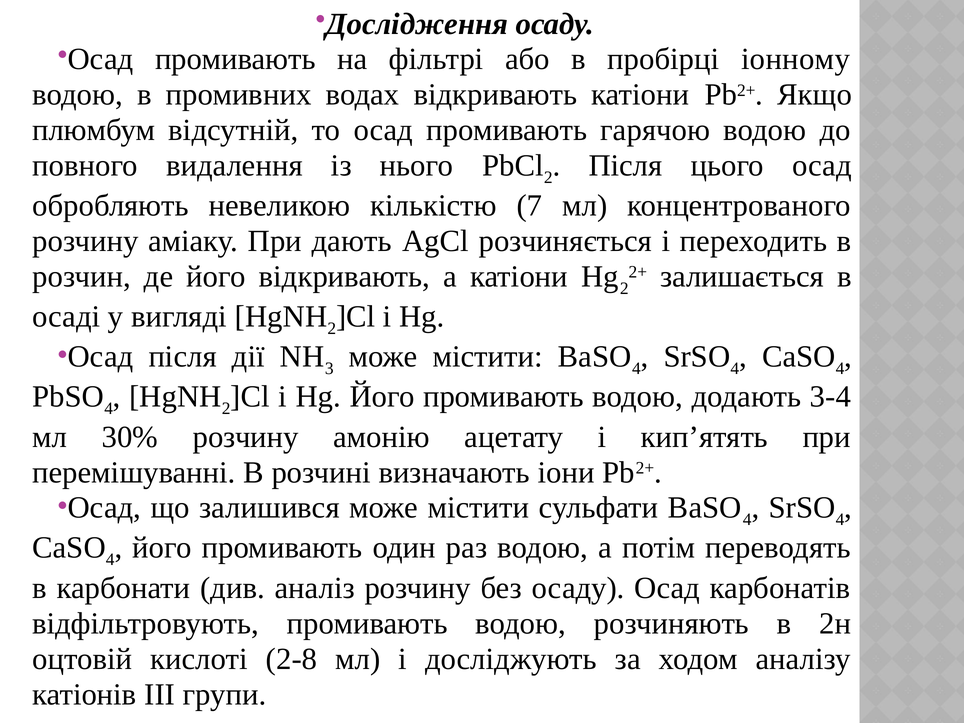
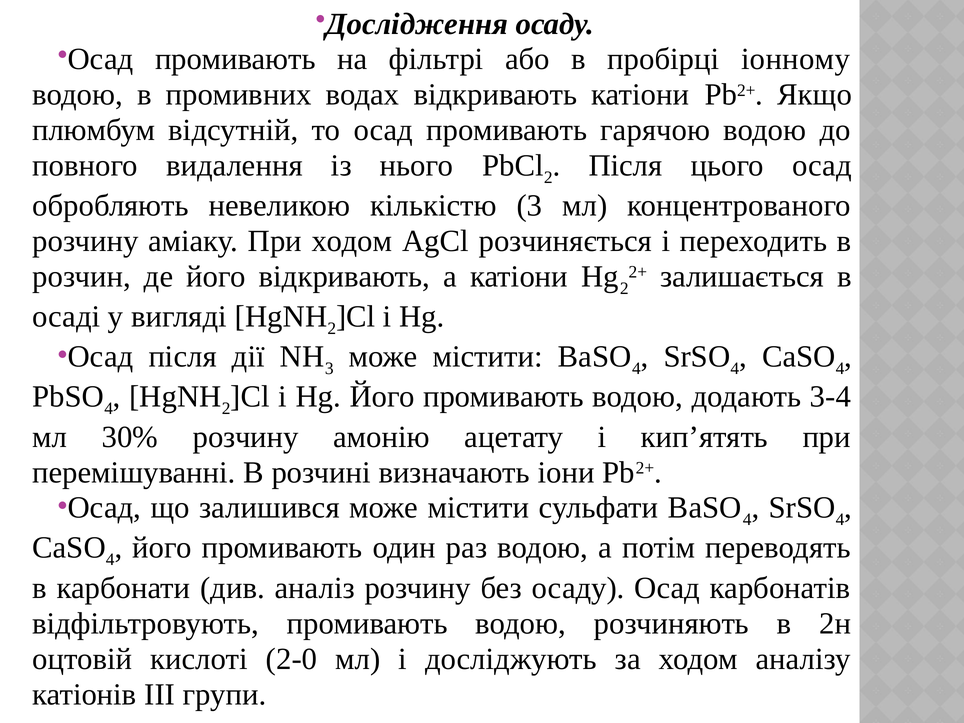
кількістю 7: 7 -> 3 (530, 206)
При дають: дають -> ходом (352, 241)
2-8: 2-8 -> 2-0 (291, 659)
